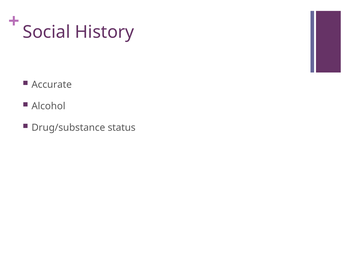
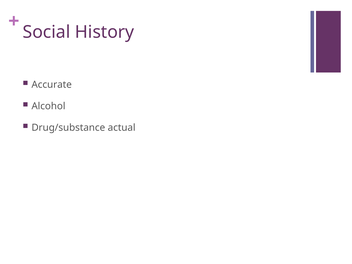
status: status -> actual (122, 128)
